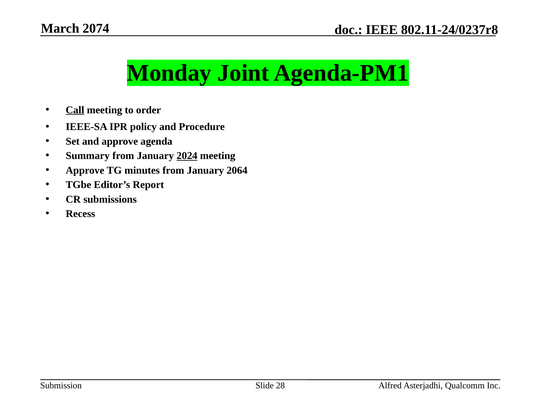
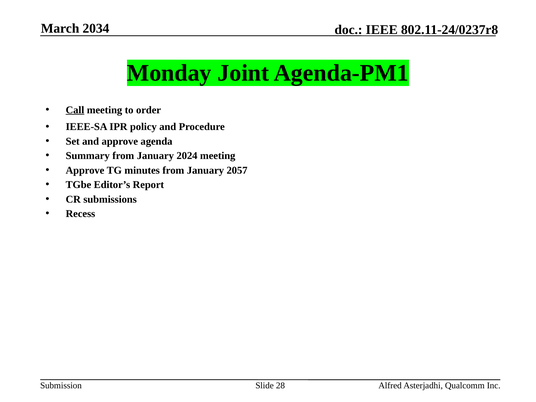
2074: 2074 -> 2034 (96, 28)
2024 underline: present -> none (187, 156)
2064: 2064 -> 2057 (237, 170)
